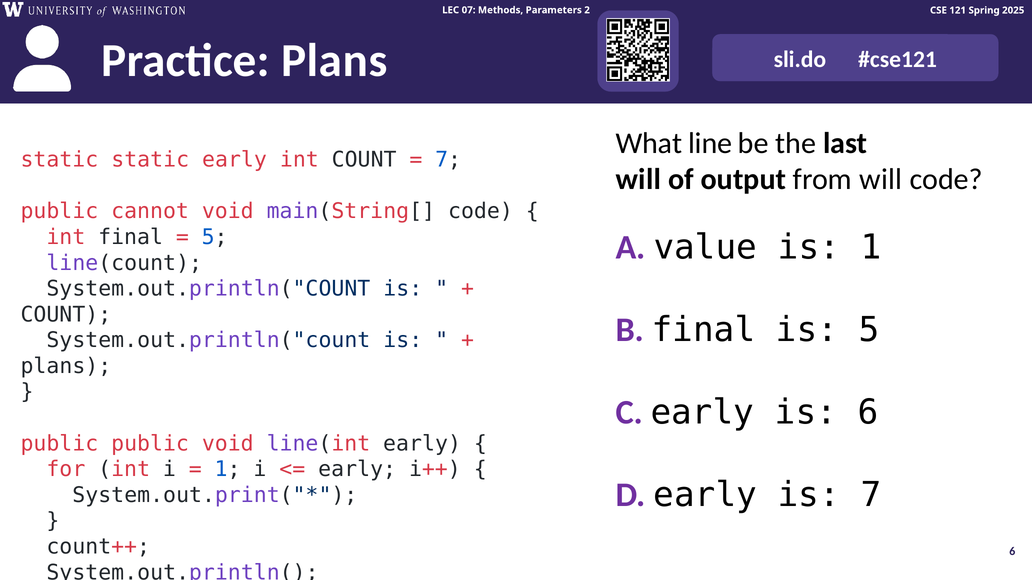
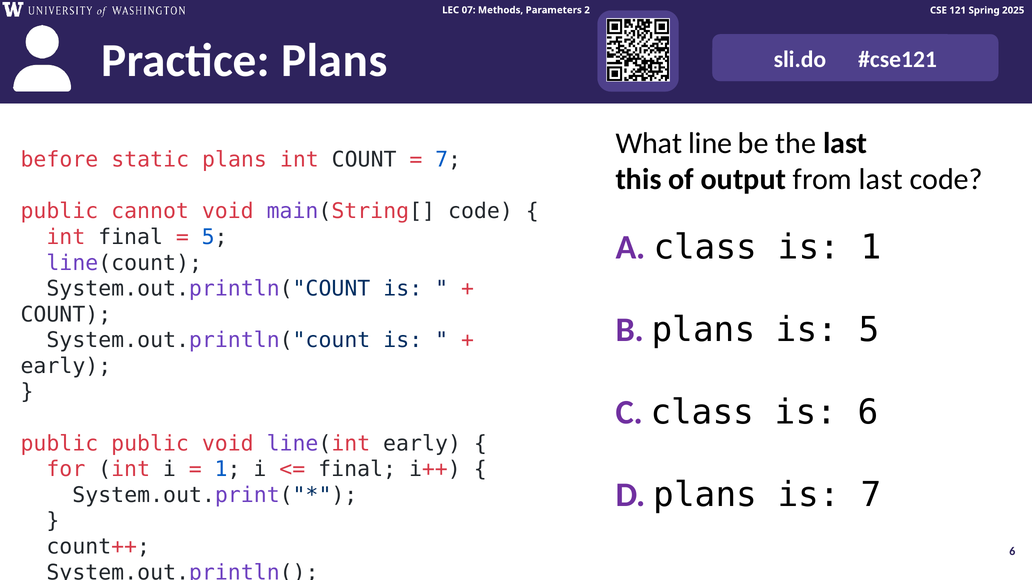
static: static -> before (59, 160)
static early: early -> plans (234, 160)
will: will -> this (638, 180)
from will: will -> last (881, 180)
A value: value -> class (705, 247)
B final: final -> plans (704, 330)
plans: plans -> early (66, 366)
C early: early -> class (702, 413)
early: early -> final (357, 470)
D early: early -> plans (705, 495)
